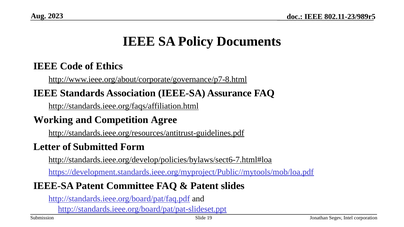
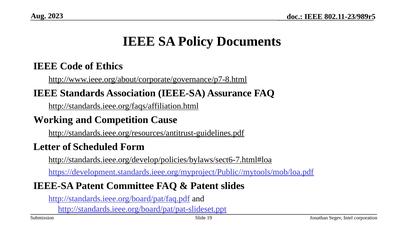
Agree: Agree -> Cause (164, 120)
Submitted: Submitted -> Scheduled (95, 147)
